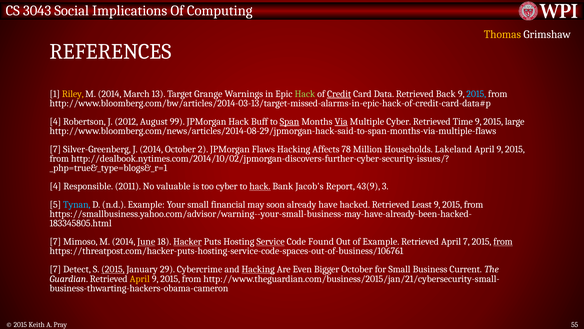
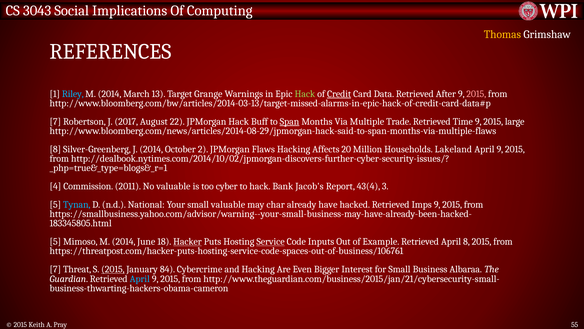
Riley colour: yellow -> light blue (73, 94)
Back: Back -> After (446, 94)
2015 colour: light blue -> pink (476, 94)
4: 4 -> 7 (55, 121)
2012: 2012 -> 2017 (126, 121)
99: 99 -> 22 (177, 121)
Via underline: present -> none (341, 121)
Multiple Cyber: Cyber -> Trade (399, 121)
7: 7 -> 8 (55, 149)
78: 78 -> 20 (346, 149)
Responsible: Responsible -> Commission (88, 186)
hack underline: present -> none (260, 186)
43(9: 43(9 -> 43(4 (368, 186)
n.d Example: Example -> National (146, 204)
small financial: financial -> valuable (228, 204)
soon: soon -> char (276, 204)
Least: Least -> Imps (422, 204)
7: 7 -> 5 (55, 241)
June underline: present -> none (146, 241)
Found: Found -> Inputs (321, 241)
April 7: 7 -> 8 (467, 241)
from underline: present -> none (503, 241)
Detect: Detect -> Threat (77, 269)
29: 29 -> 84 (168, 269)
Hacking underline: present -> none (258, 269)
Bigger October: October -> Interest (357, 269)
Current: Current -> Albaraa (466, 269)
April colour: yellow -> light blue (140, 278)
